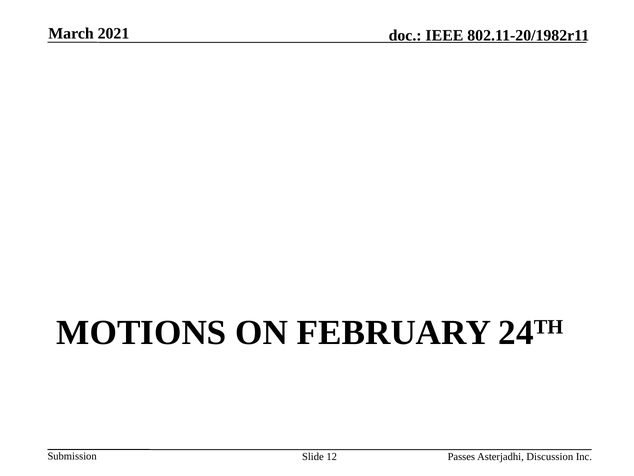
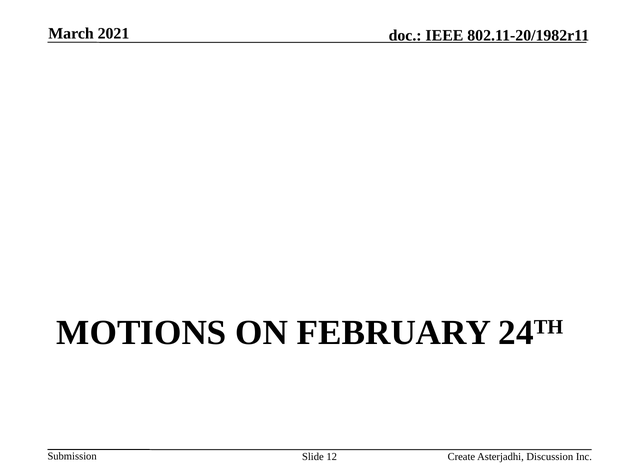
Passes: Passes -> Create (461, 456)
